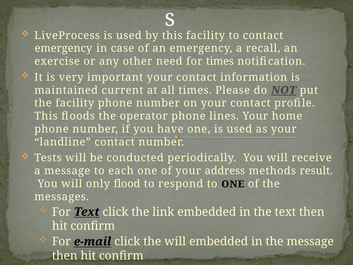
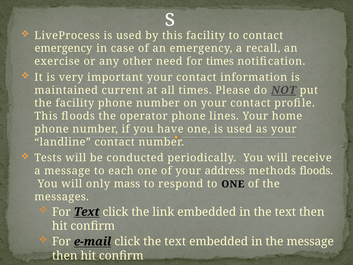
methods result: result -> floods (316, 171)
flood: flood -> mass (127, 184)
click the will: will -> text (175, 241)
